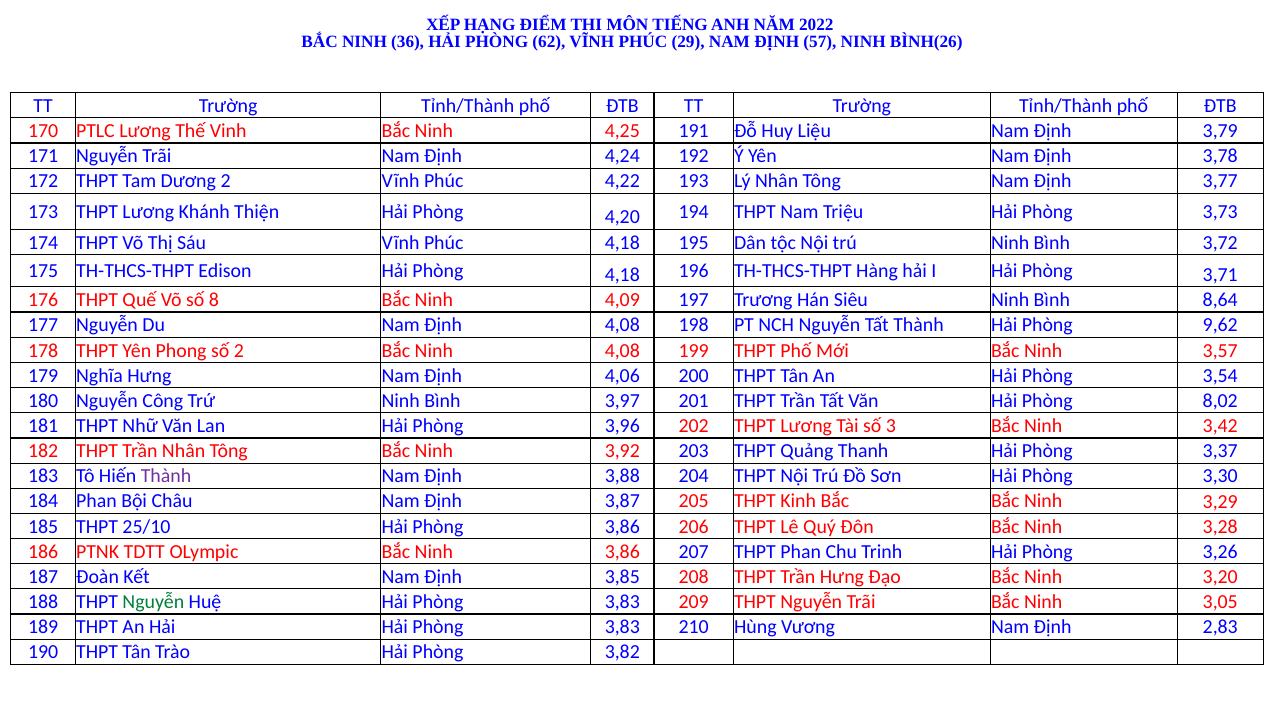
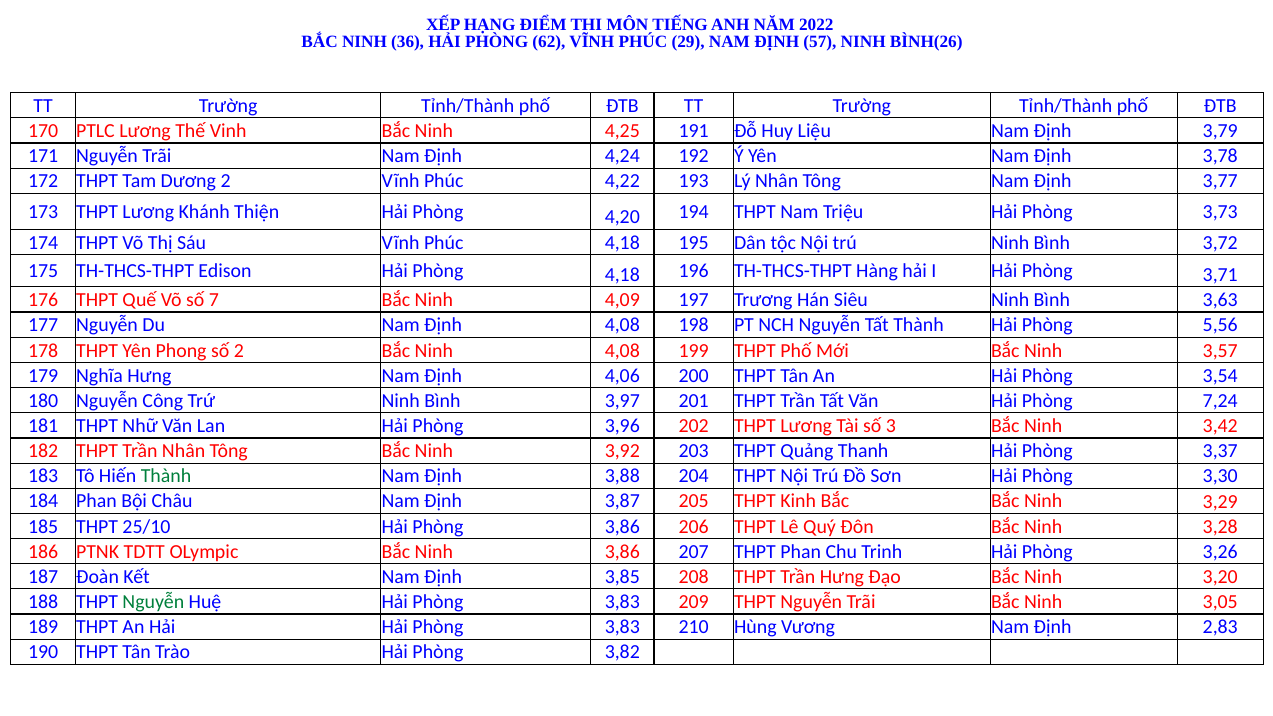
8: 8 -> 7 (214, 300)
8,64: 8,64 -> 3,63 (1220, 300)
9,62: 9,62 -> 5,56 (1220, 325)
8,02: 8,02 -> 7,24 (1220, 401)
Thành colour: purple -> green (166, 476)
